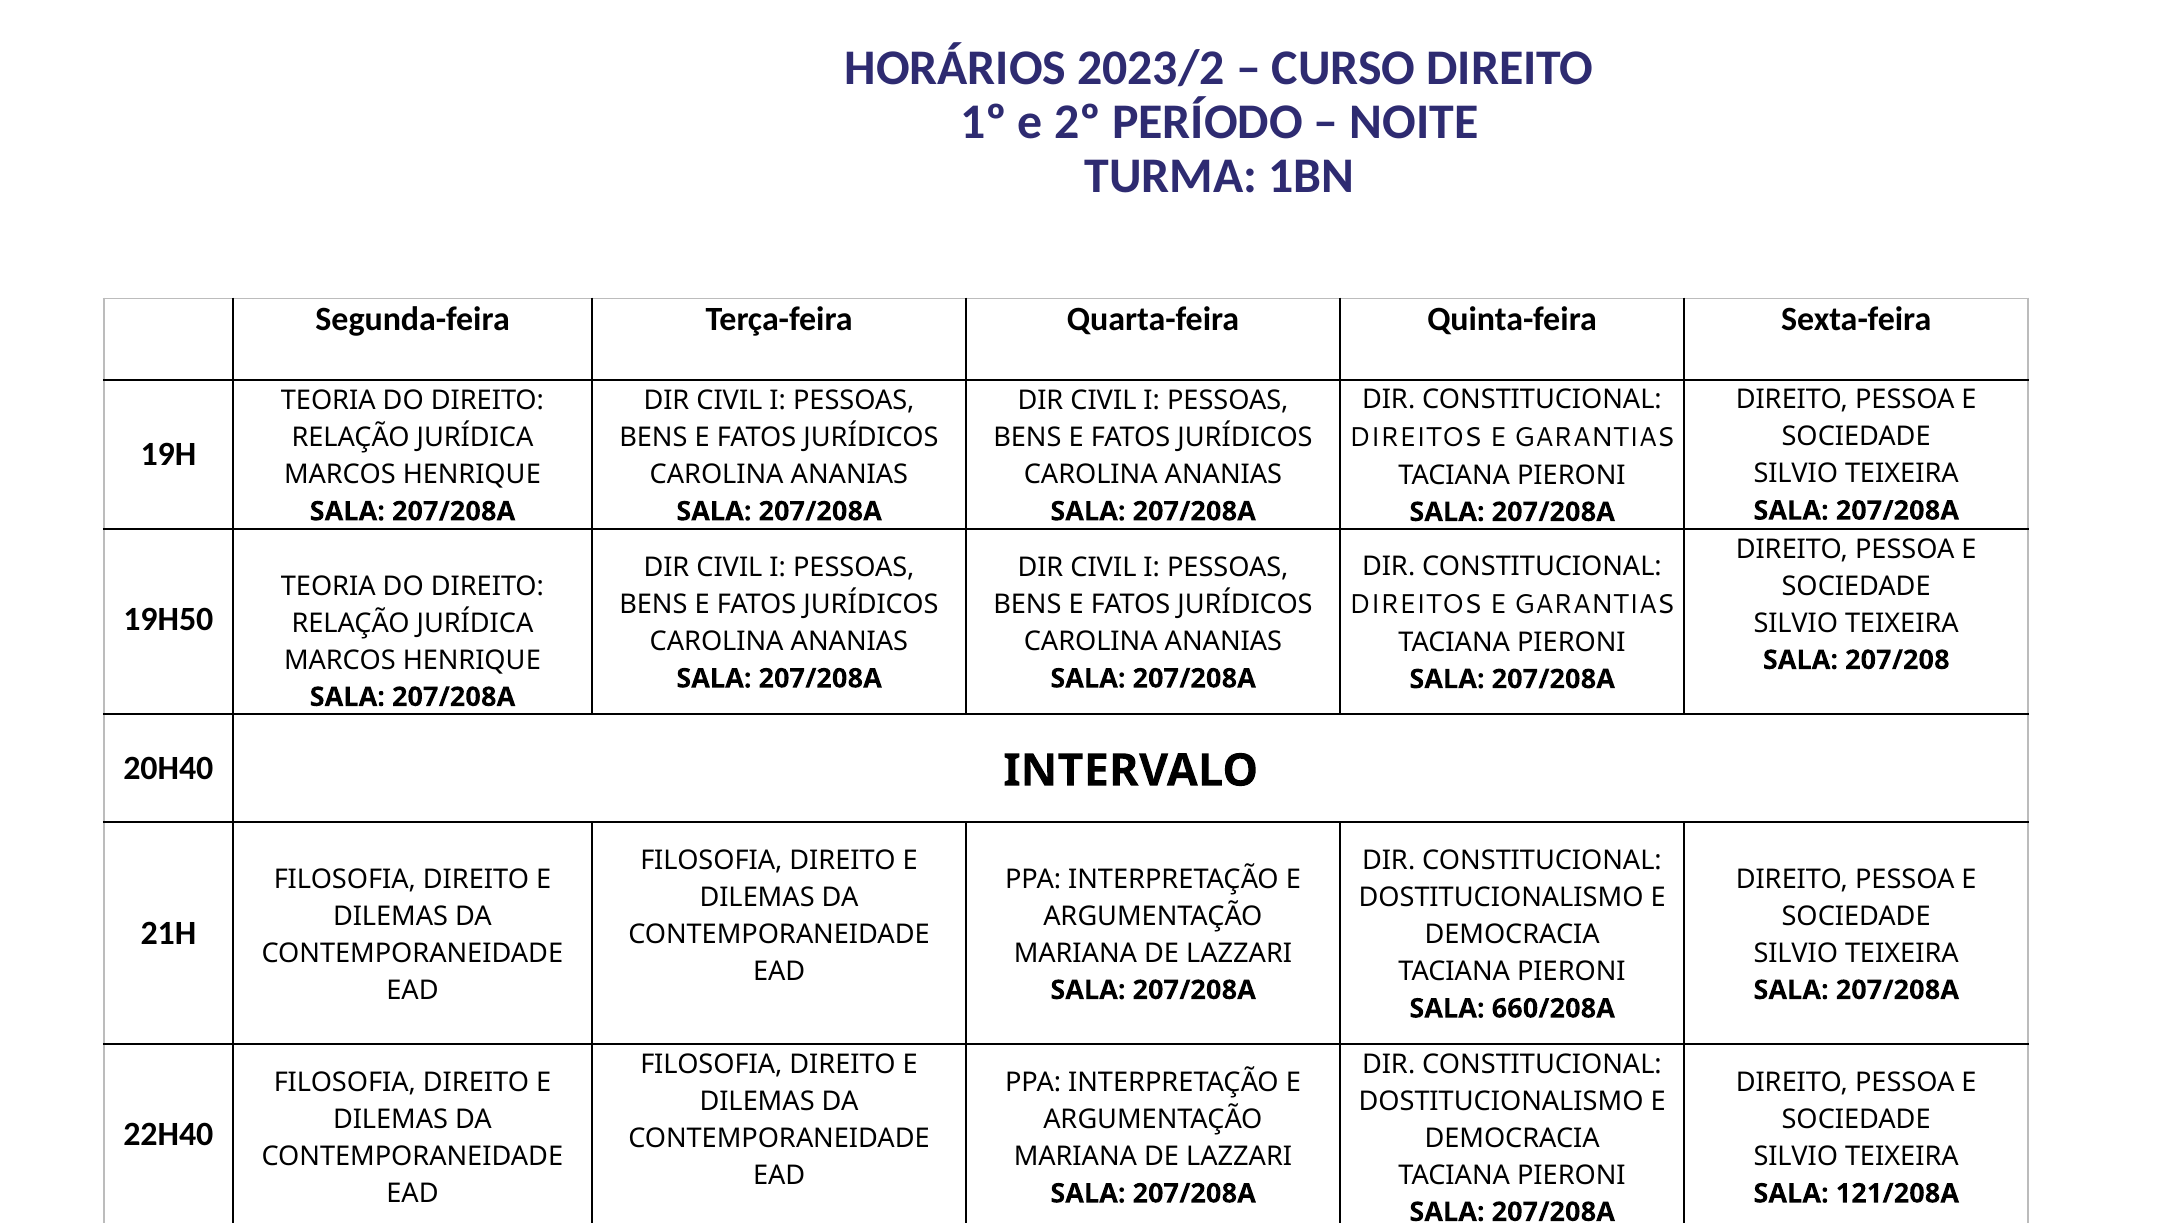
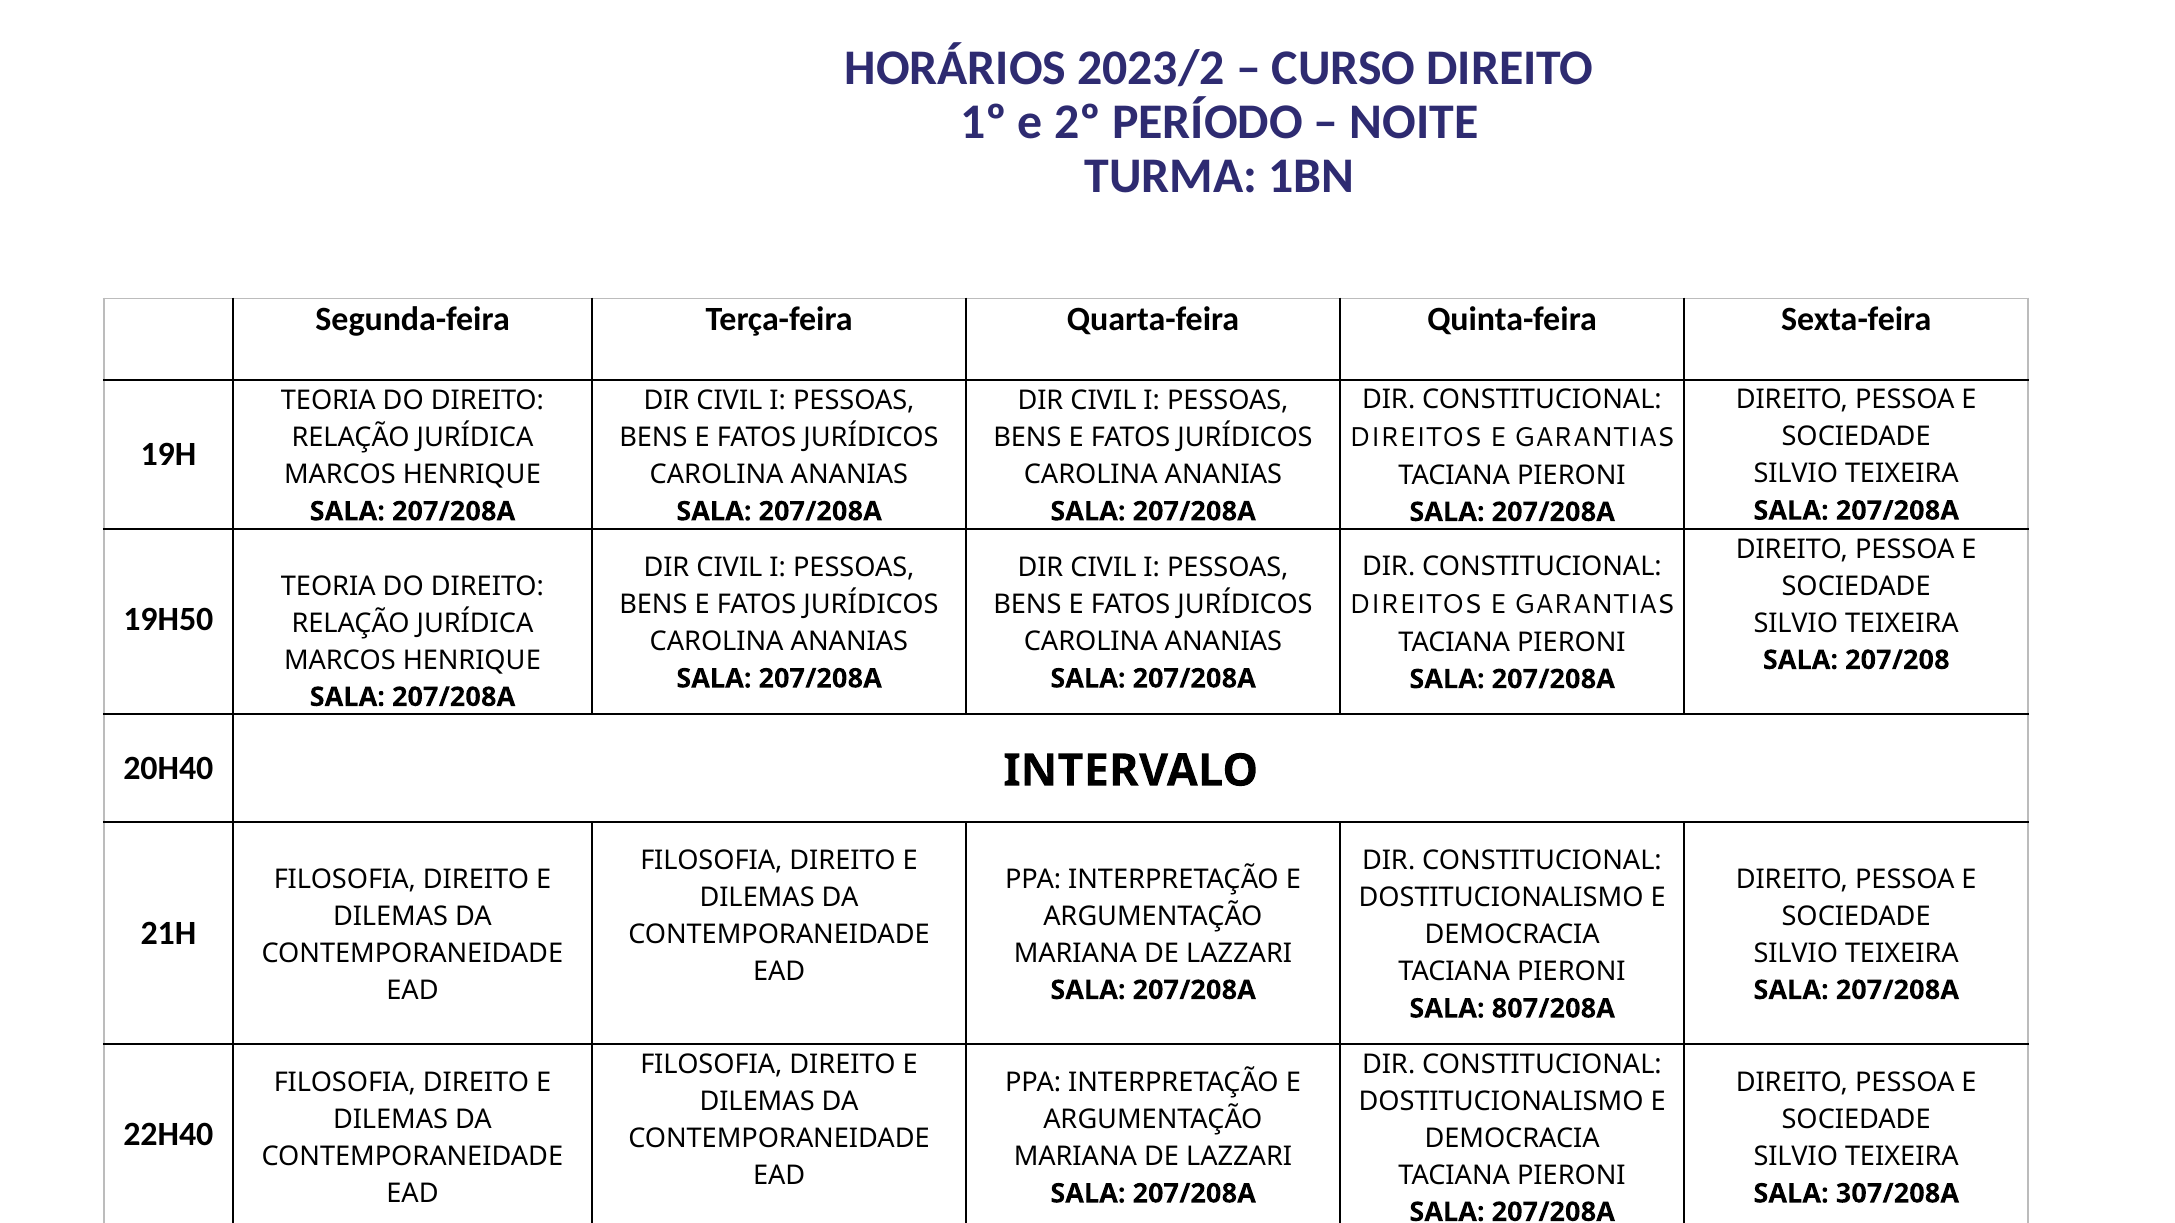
660/208A: 660/208A -> 807/208A (1553, 1009)
121/208A: 121/208A -> 307/208A (1897, 1194)
